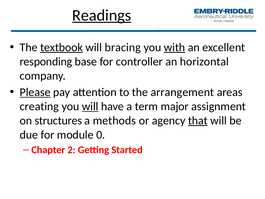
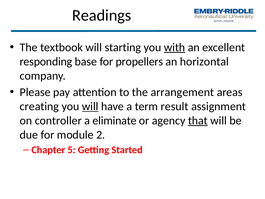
Readings underline: present -> none (102, 15)
textbook underline: present -> none (61, 47)
bracing: bracing -> starting (123, 47)
controller: controller -> propellers (139, 61)
Please underline: present -> none (35, 92)
major: major -> result (175, 106)
structures: structures -> controller (58, 120)
methods: methods -> eliminate (115, 120)
0: 0 -> 2 (101, 135)
2: 2 -> 5 (71, 150)
